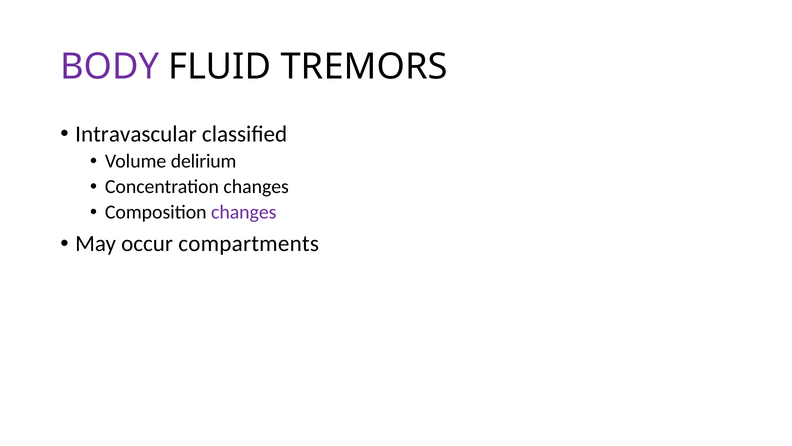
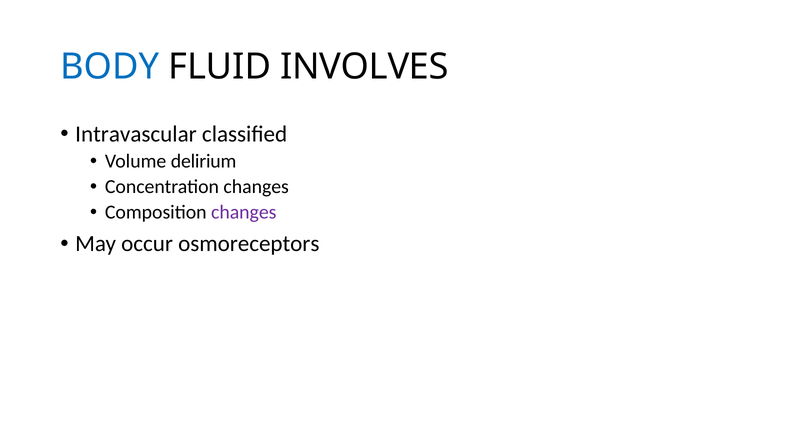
BODY colour: purple -> blue (110, 67)
TREMORS: TREMORS -> INVOLVES (364, 67)
compartments: compartments -> osmoreceptors (249, 244)
